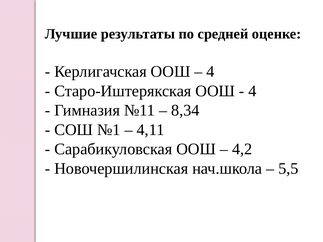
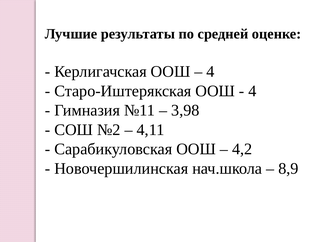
8,34: 8,34 -> 3,98 (185, 110)
№1: №1 -> №2 (109, 130)
5,5: 5,5 -> 8,9 (288, 169)
